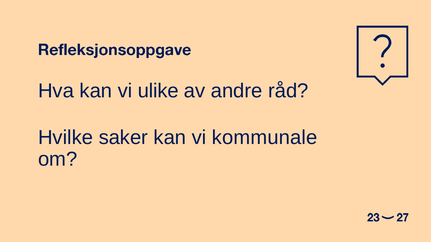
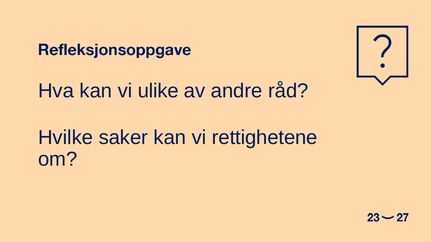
kommunale: kommunale -> rettighetene (265, 138)
